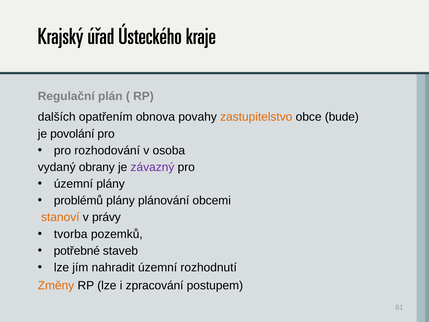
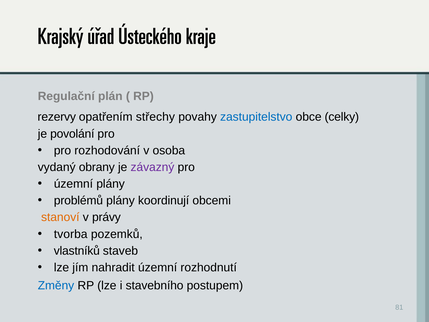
dalších: dalších -> rezervy (57, 117)
obnova: obnova -> střechy (155, 117)
zastupitelstvo colour: orange -> blue (256, 117)
bude: bude -> celky (342, 117)
plánování: plánování -> koordinují (164, 200)
potřebné: potřebné -> vlastníků (77, 251)
Změny colour: orange -> blue (56, 285)
zpracování: zpracování -> stavebního (155, 285)
